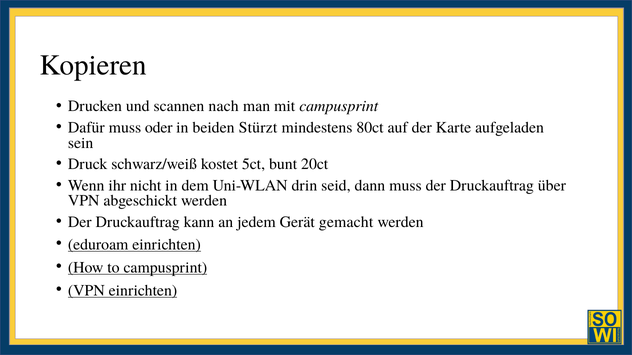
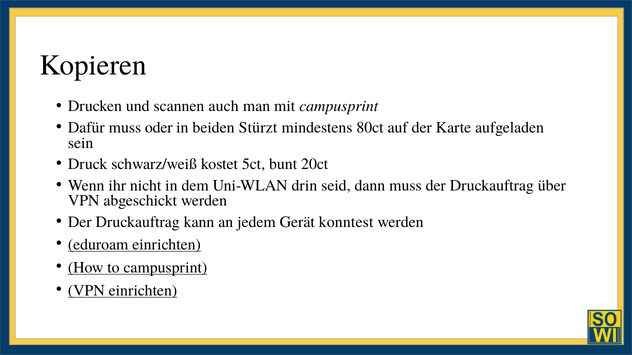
nach: nach -> auch (224, 106)
gemacht: gemacht -> konntest (346, 222)
